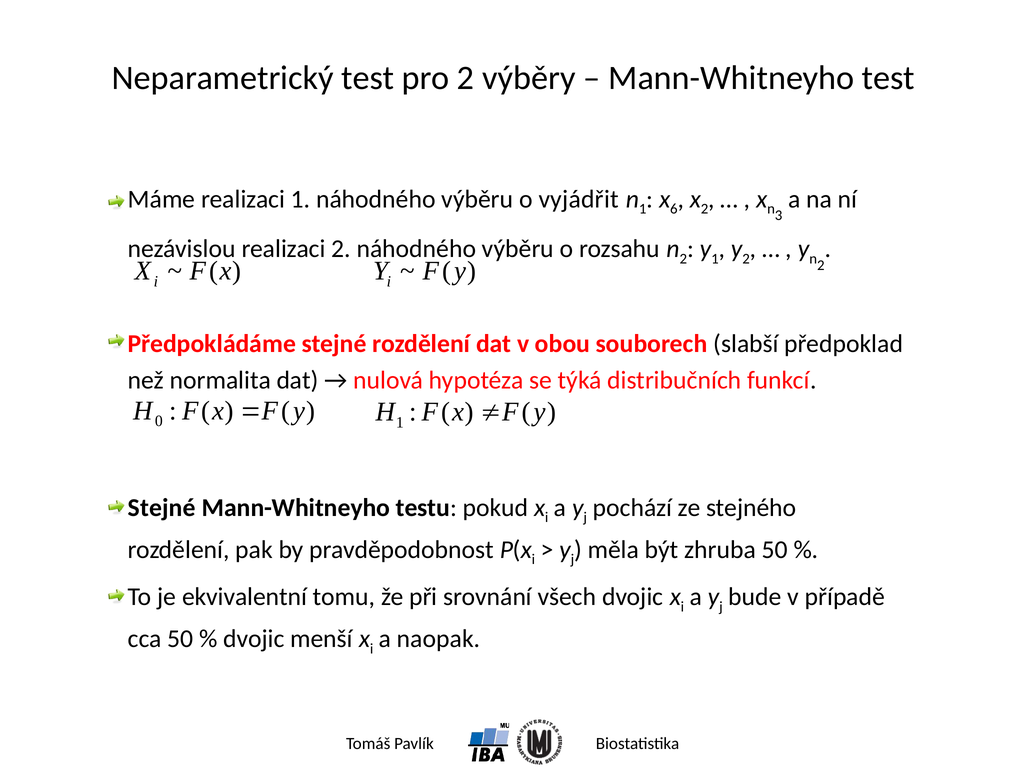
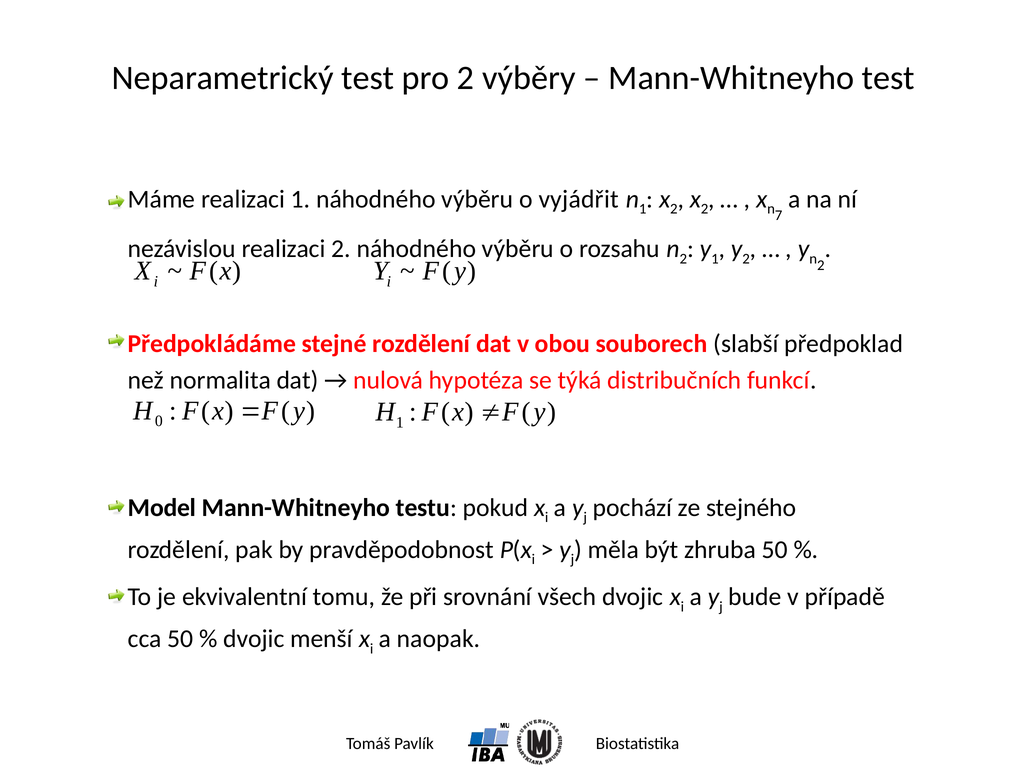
6: 6 -> 2 (674, 209)
3: 3 -> 7 (779, 216)
Stejné: Stejné -> Model (162, 508)
